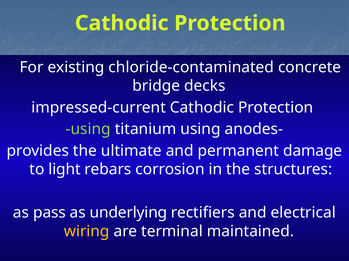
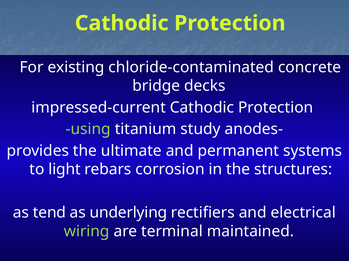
titanium using: using -> study (201, 129)
damage: damage -> systems (313, 151)
pass: pass -> tend (49, 213)
wiring colour: yellow -> light green (87, 232)
